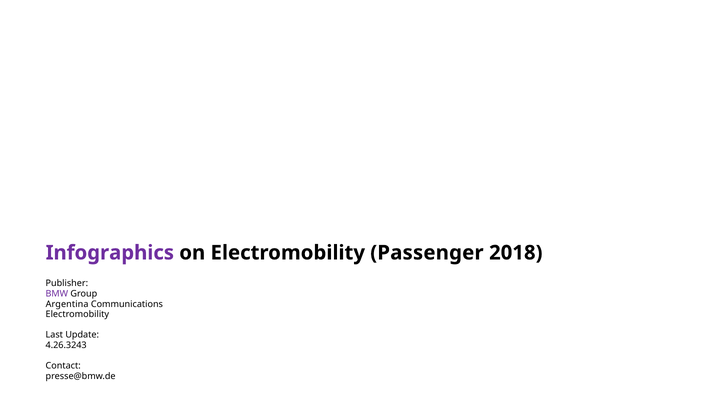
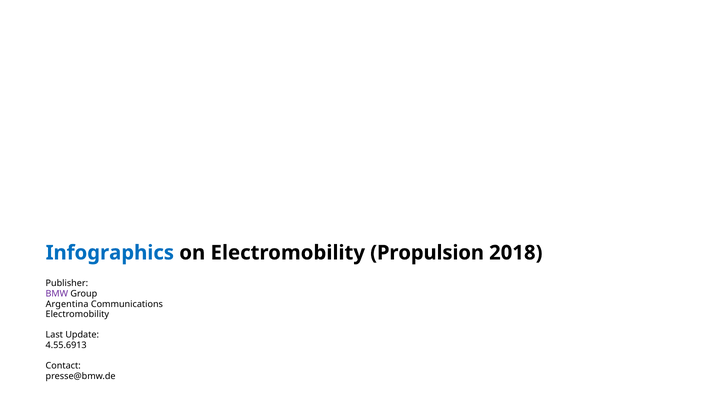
Infographics colour: purple -> blue (110, 253)
Passenger: Passenger -> Propulsion (427, 253)
4.26.3243: 4.26.3243 -> 4.55.6913 (66, 346)
